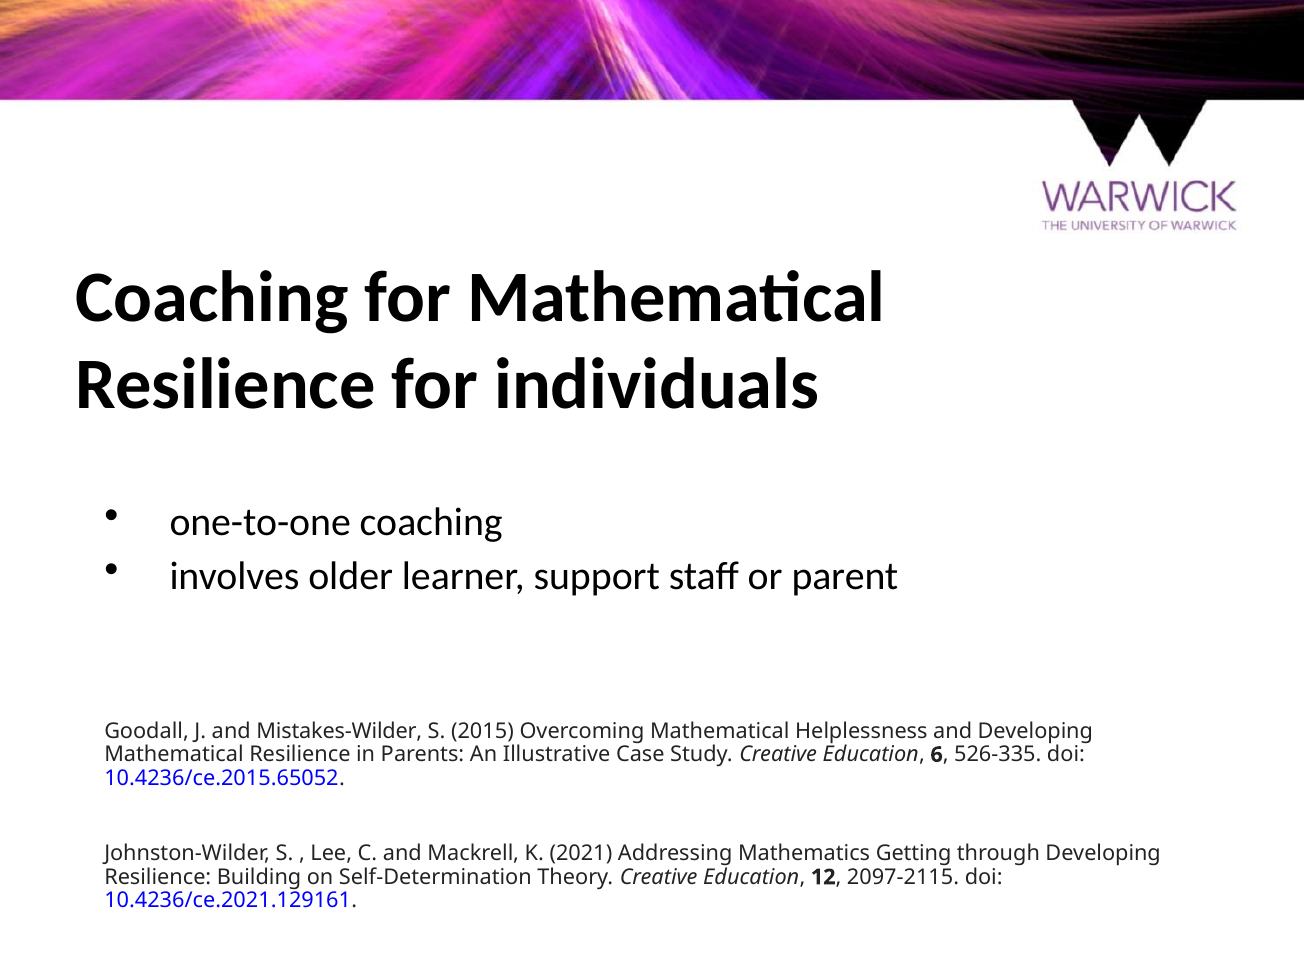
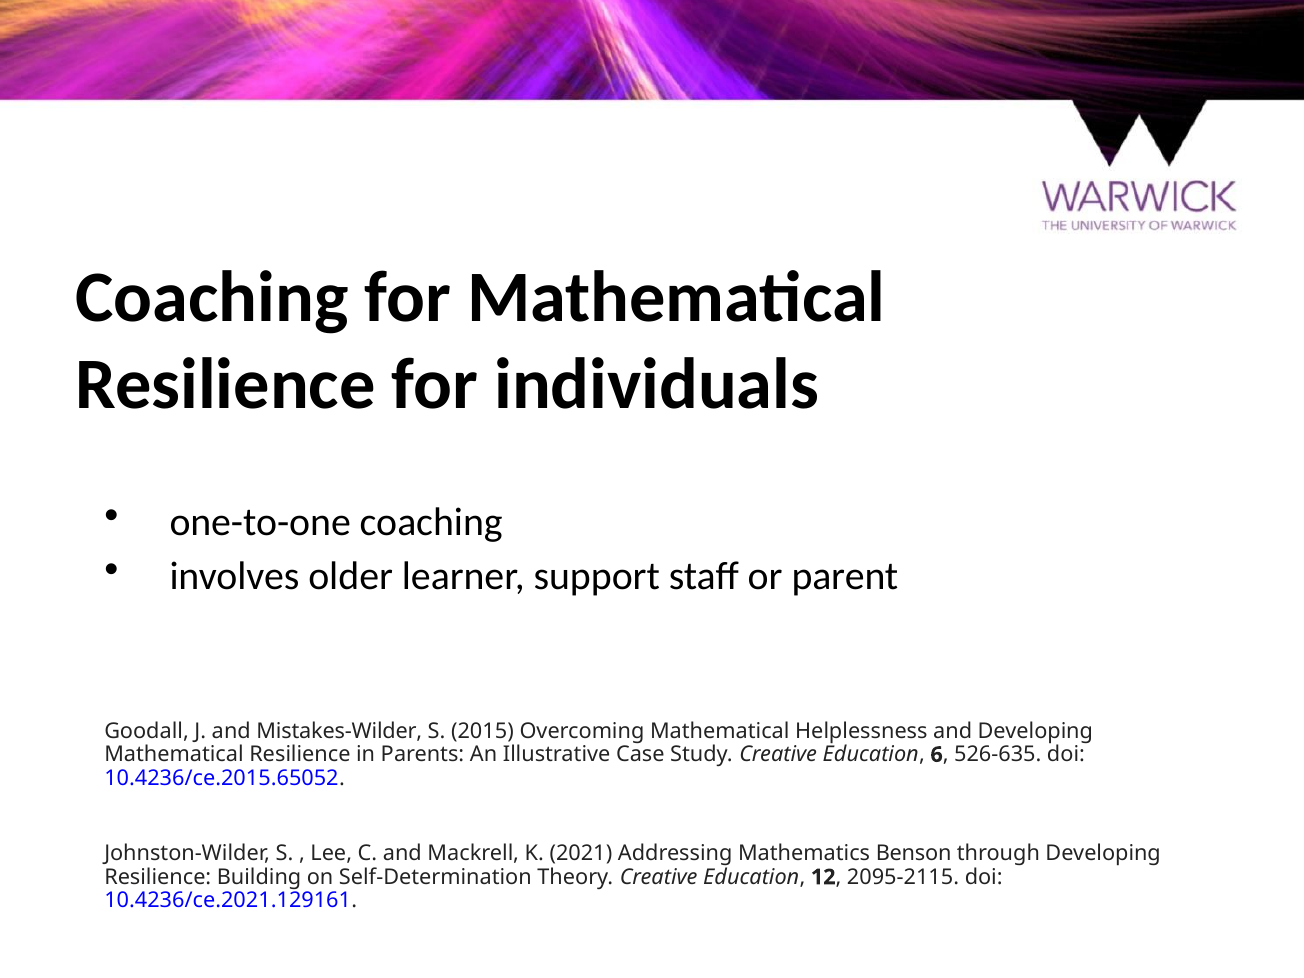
526-335: 526-335 -> 526-635 (998, 755)
Getting: Getting -> Benson (914, 854)
2097-2115: 2097-2115 -> 2095-2115 (903, 877)
